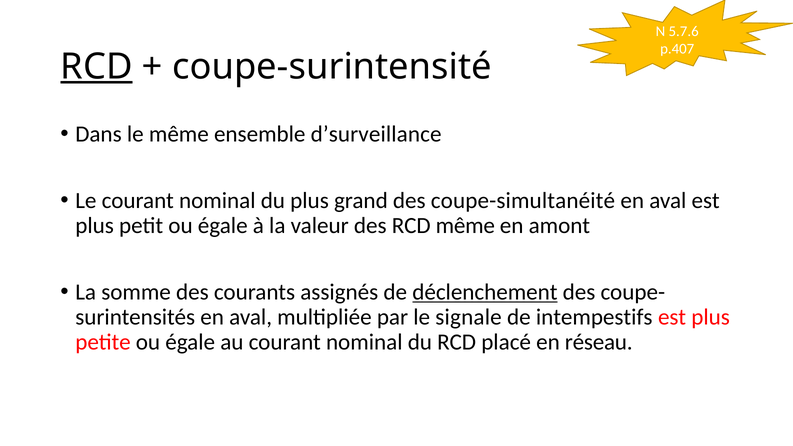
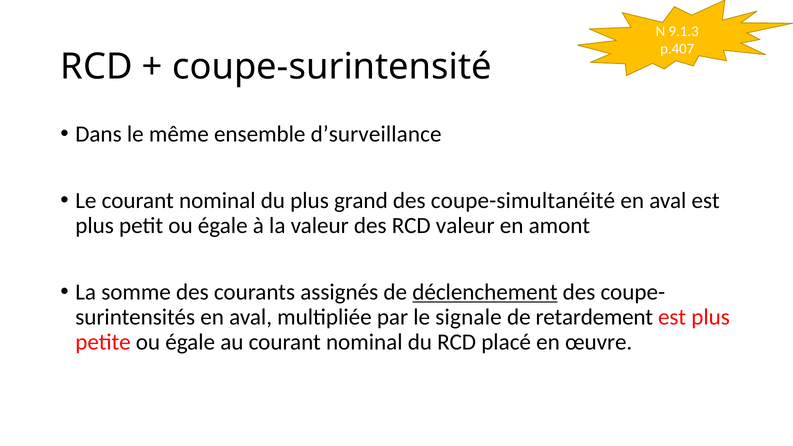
5.7.6: 5.7.6 -> 9.1.3 (684, 31)
RCD underline: present -> none (97, 67)
RCD même: même -> valeur (465, 226)
intempestifs: intempestifs -> retardement (594, 317)
réseau: réseau -> œuvre (599, 342)
